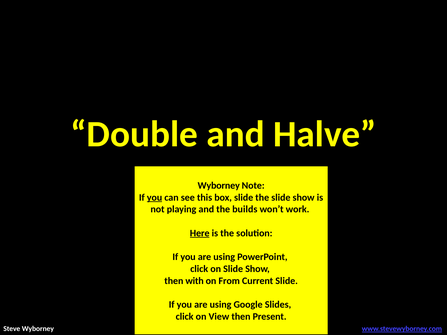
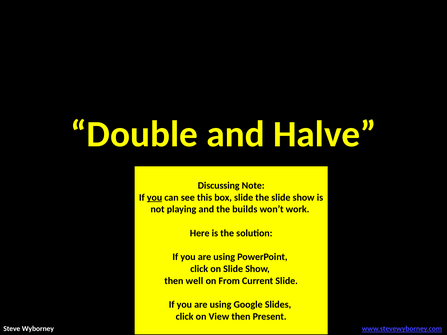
Wyborney: Wyborney -> Discussing (219, 186)
Here underline: present -> none (200, 233)
with: with -> well (194, 281)
